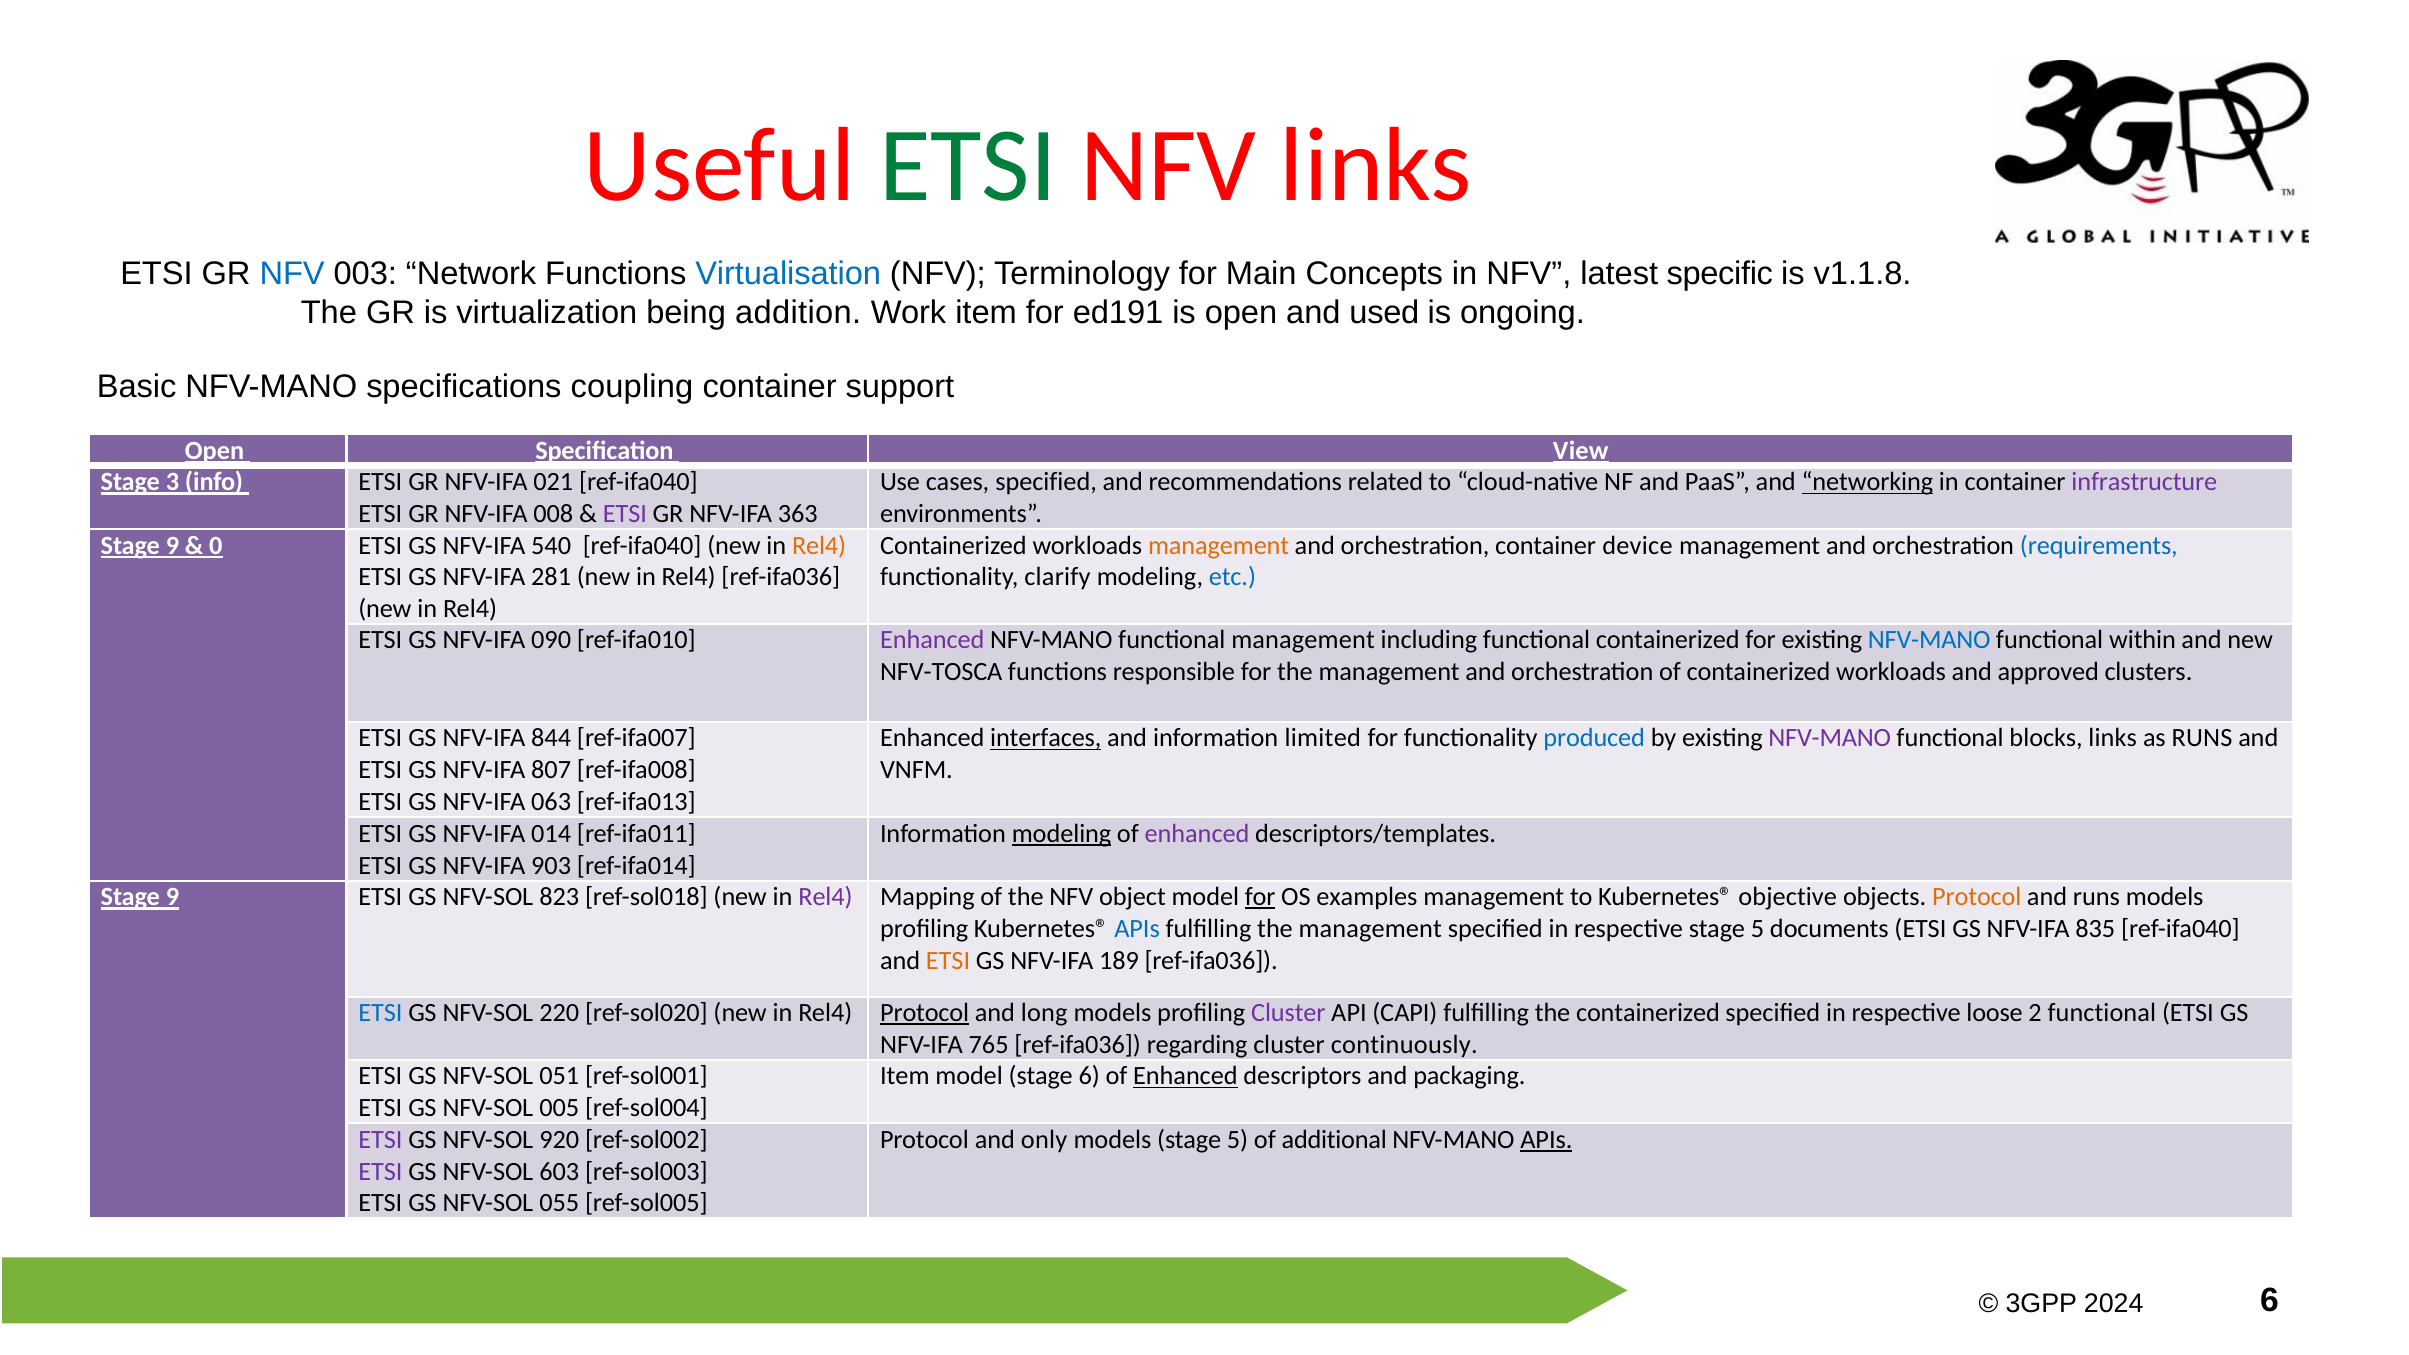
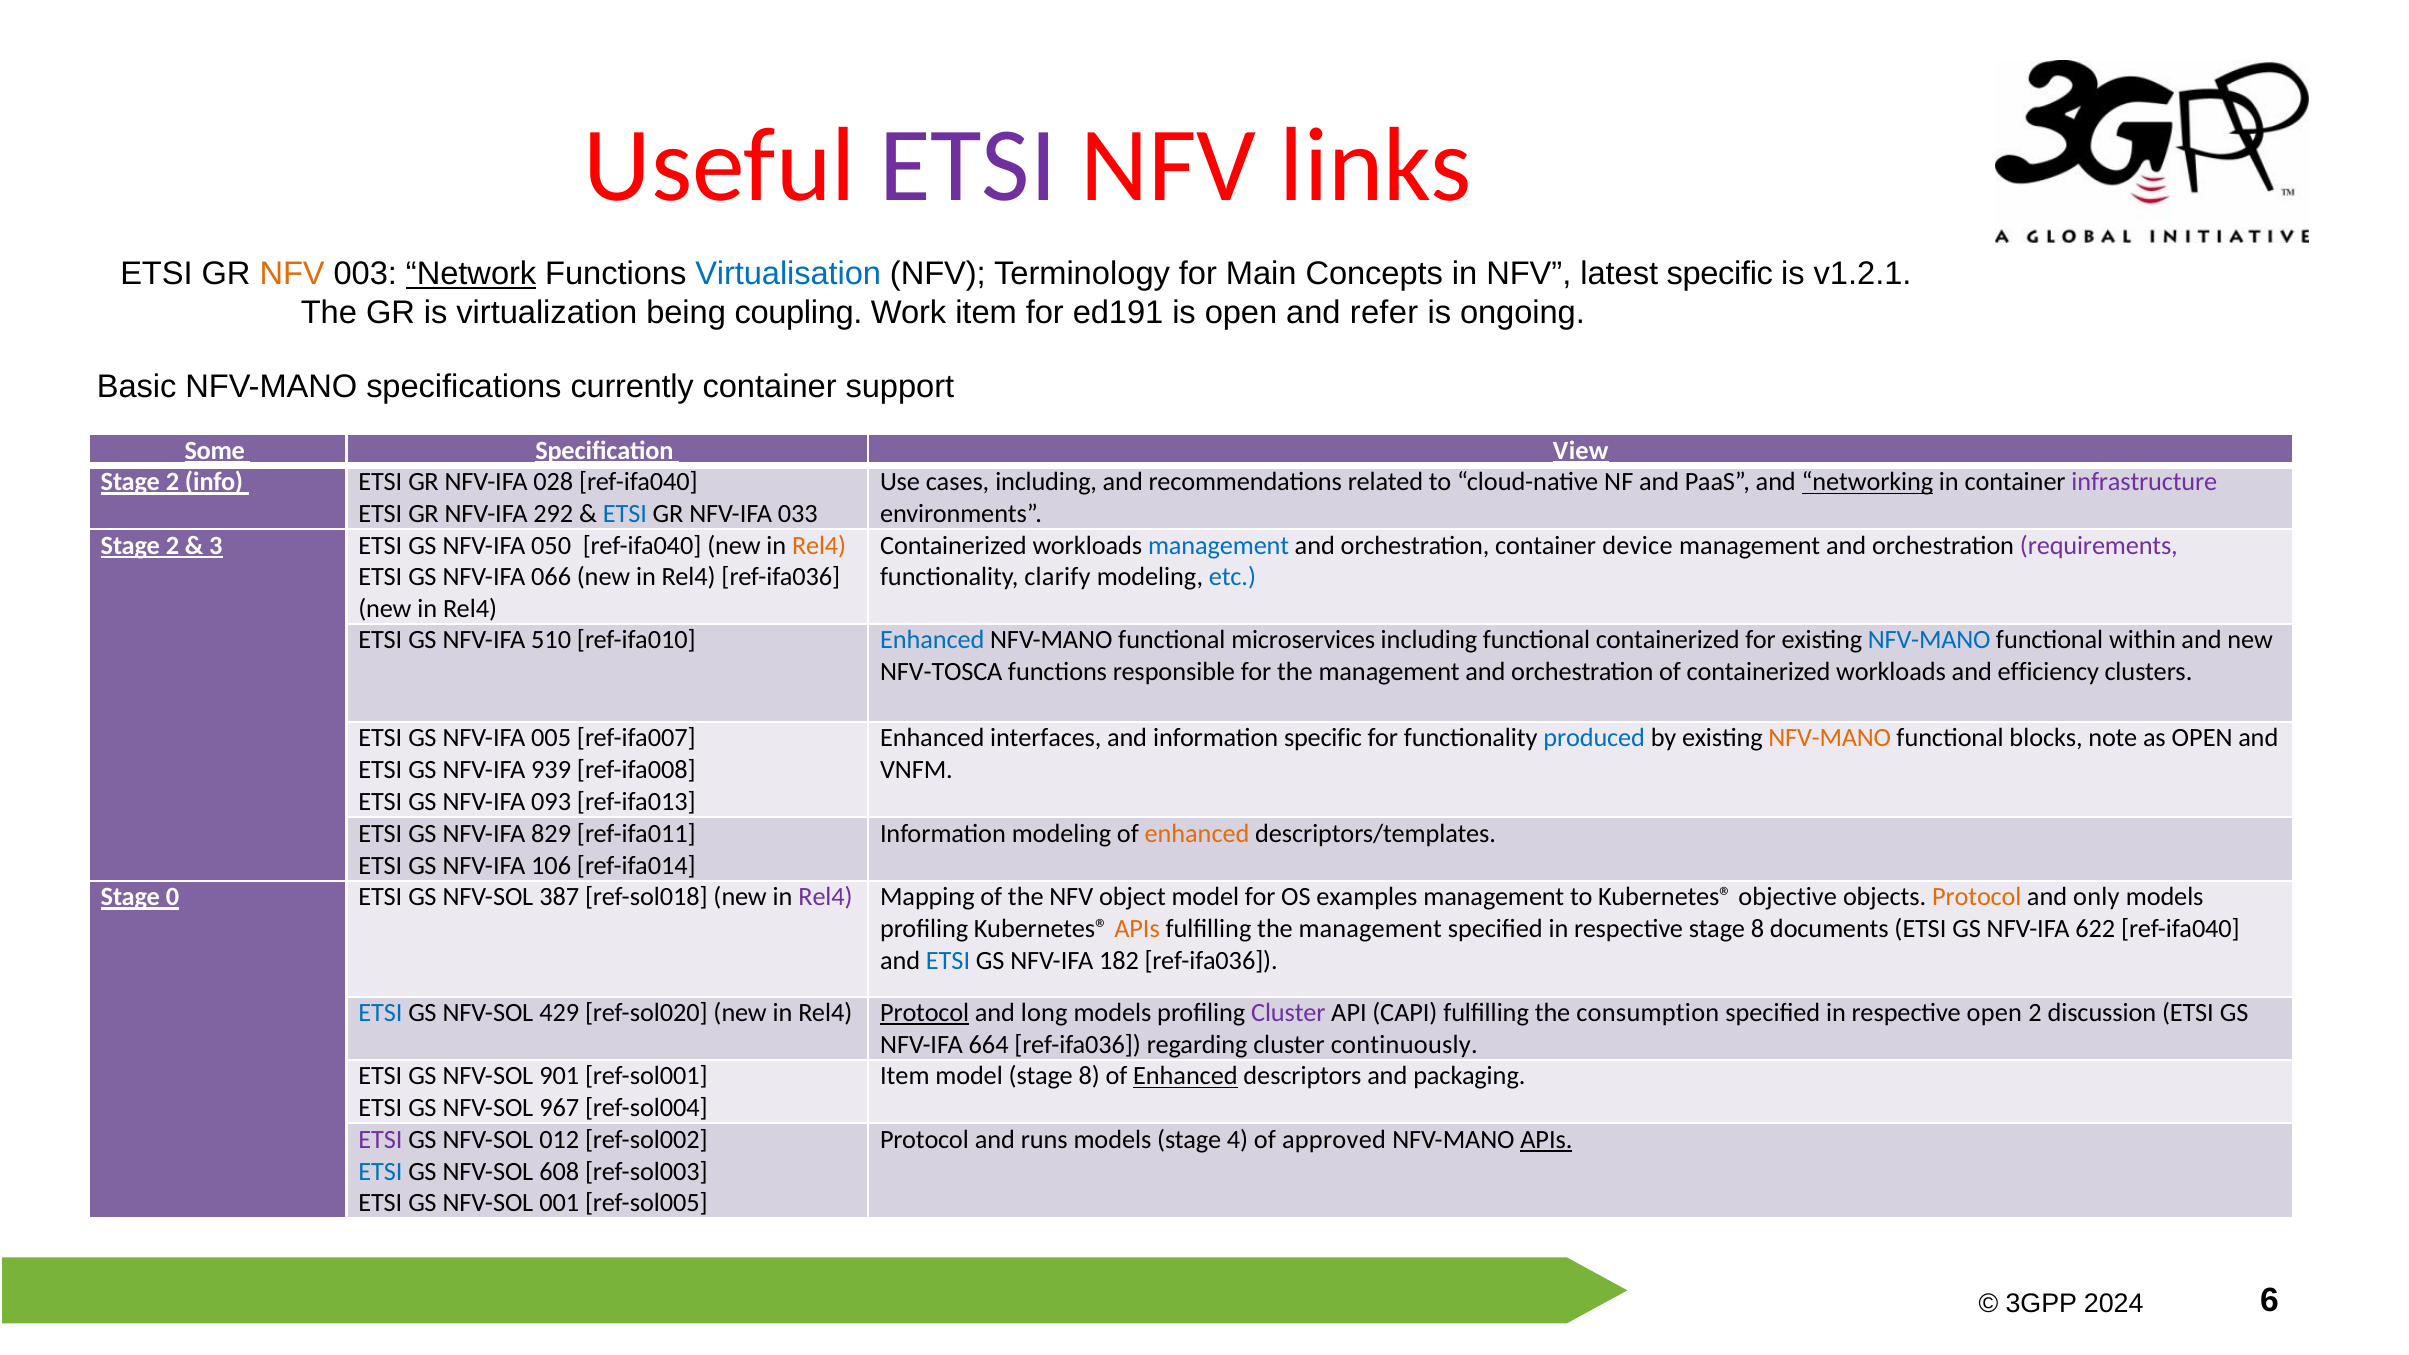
ETSI colour: green -> purple (968, 165)
NFV colour: blue -> orange (292, 274)
Network underline: none -> present (471, 274)
v1.1.8: v1.1.8 -> v1.2.1 (1863, 274)
addition: addition -> coupling (799, 313)
used: used -> refer (1384, 313)
coupling: coupling -> currently (632, 387)
Open: Open -> Some (215, 450)
3: 3 -> 2 (173, 482)
021: 021 -> 028 (553, 482)
cases specified: specified -> including (1046, 482)
008: 008 -> 292 (553, 514)
ETSI colour: purple -> blue (625, 514)
363: 363 -> 033 (798, 514)
9: 9 -> 2 (173, 545)
0: 0 -> 3 (216, 545)
540: 540 -> 050 (551, 545)
management colour: orange -> blue (1219, 545)
requirements colour: blue -> purple (2099, 545)
281: 281 -> 066 (551, 577)
090: 090 -> 510 (551, 640)
Enhanced colour: purple -> blue (932, 640)
functional management: management -> microservices (1303, 640)
approved: approved -> efficiency (2048, 672)
844: 844 -> 005 (551, 738)
interfaces underline: present -> none (1046, 738)
information limited: limited -> specific (1323, 738)
NFV-MANO colour: purple -> orange (1830, 738)
blocks links: links -> note (2113, 738)
as RUNS: RUNS -> OPEN (2202, 738)
807: 807 -> 939 (551, 770)
063: 063 -> 093 (551, 802)
014: 014 -> 829 (551, 834)
modeling underline: present -> none (1062, 834)
enhanced colour: purple -> orange (1197, 834)
903: 903 -> 106 (551, 866)
9: 9 -> 0 (173, 897)
823: 823 -> 387 (559, 897)
for underline: present -> none (1260, 897)
and runs: runs -> only (2096, 897)
APIs colour: blue -> orange (1137, 929)
respective stage 5: 5 -> 8 (1757, 929)
835: 835 -> 622 (2095, 929)
ETSI colour: orange -> blue (948, 961)
189: 189 -> 182 (1119, 961)
220: 220 -> 429 (559, 1013)
the containerized: containerized -> consumption (1648, 1013)
respective loose: loose -> open (1994, 1013)
2 functional: functional -> discussion (2102, 1013)
765: 765 -> 664 (989, 1045)
051: 051 -> 901 (559, 1076)
model stage 6: 6 -> 8 (1089, 1076)
005: 005 -> 967 (559, 1108)
920: 920 -> 012 (559, 1139)
only: only -> runs (1044, 1139)
models stage 5: 5 -> 4 (1238, 1139)
additional: additional -> approved (1334, 1139)
ETSI colour: purple -> blue (380, 1171)
603: 603 -> 608 (559, 1171)
055: 055 -> 001 (559, 1203)
